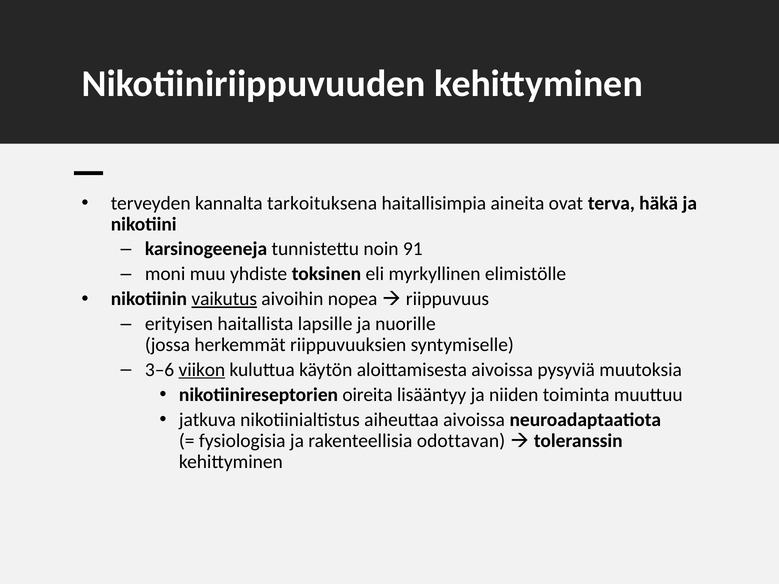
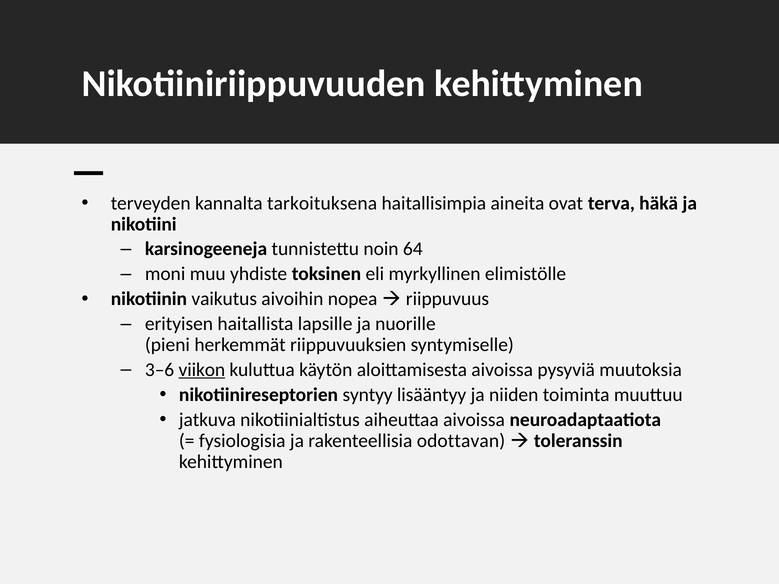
91: 91 -> 64 (413, 249)
vaikutus underline: present -> none (224, 299)
jossa: jossa -> pieni (167, 345)
oireita: oireita -> syntyy (368, 395)
